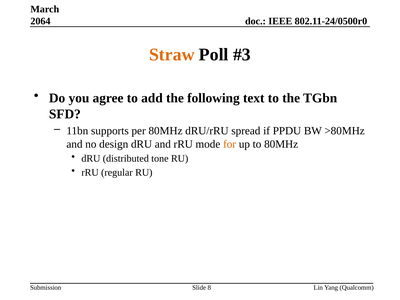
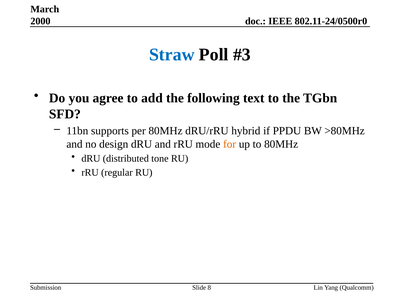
2064: 2064 -> 2000 (40, 21)
Straw colour: orange -> blue (172, 55)
spread: spread -> hybrid (246, 131)
